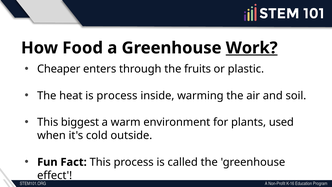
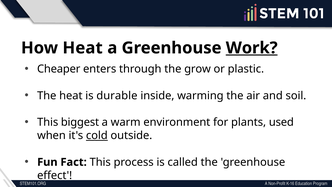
How Food: Food -> Heat (83, 48)
fruits: fruits -> grow (198, 69)
is process: process -> durable (117, 96)
cold underline: none -> present (97, 135)
